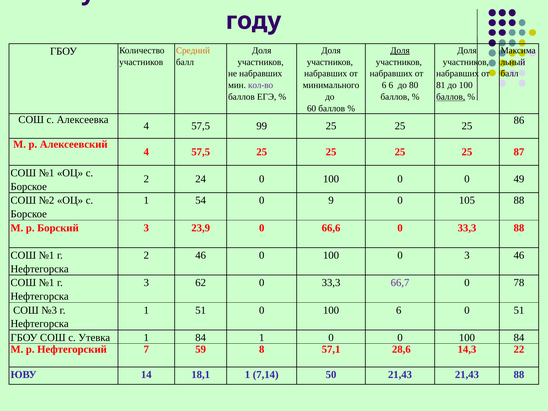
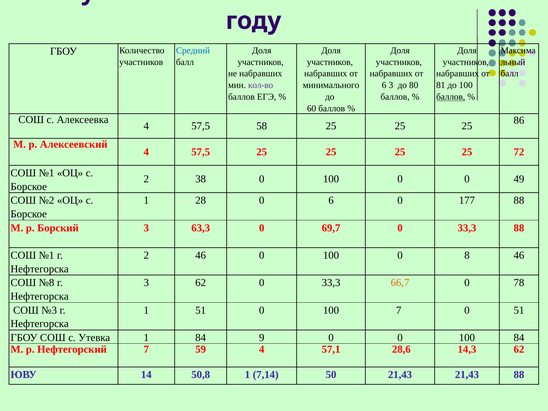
Средний colour: orange -> blue (193, 50)
Доля underline: present -> none (400, 50)
6 6: 6 -> 3 (391, 85)
99: 99 -> 58 (262, 126)
87: 87 -> 72 (519, 152)
24: 24 -> 38 (201, 179)
54: 54 -> 28 (201, 200)
0 9: 9 -> 6 (331, 200)
105: 105 -> 177 (467, 200)
23,9: 23,9 -> 63,3 (201, 228)
66,6: 66,6 -> 69,7 (331, 228)
0 3: 3 -> 8 (467, 255)
№1: №1 -> №8 (47, 283)
66,7 colour: purple -> orange (400, 283)
100 6: 6 -> 7 (399, 310)
84 1: 1 -> 9 (262, 338)
59 8: 8 -> 4 (262, 349)
14,3 22: 22 -> 62 (519, 349)
18,1: 18,1 -> 50,8 (201, 375)
